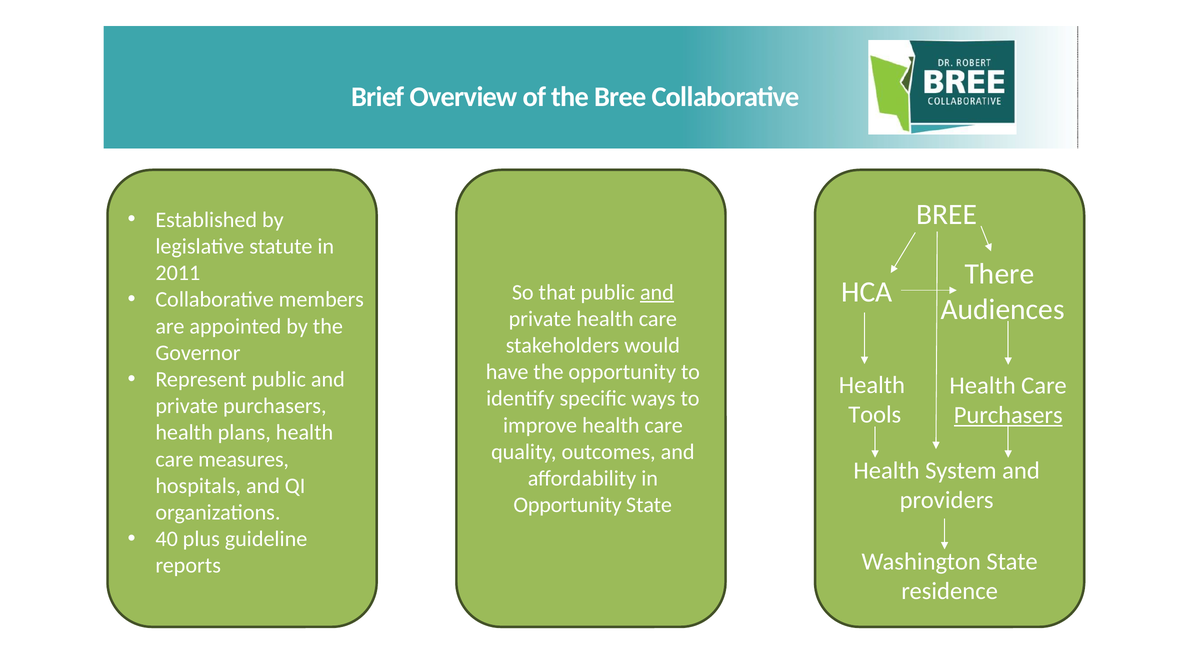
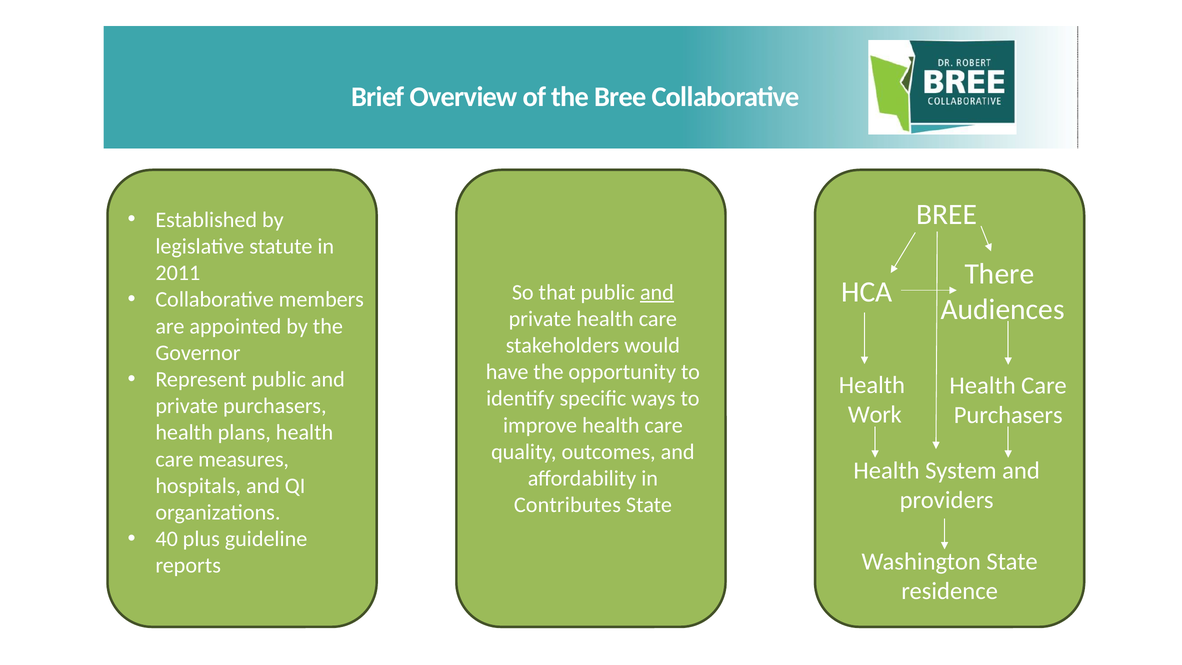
Tools: Tools -> Work (875, 414)
Purchasers underline: present -> none (1008, 415)
Opportunity: Opportunity -> Contributes (567, 505)
